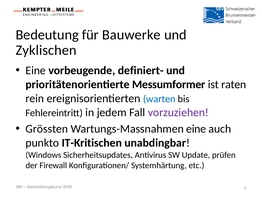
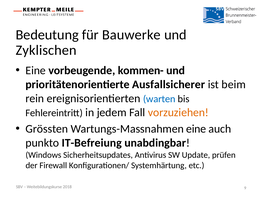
definiert-: definiert- -> kommen- (141, 70)
Messumformer: Messumformer -> Ausfallsicherer (169, 84)
raten: raten -> beim (234, 84)
vorzuziehen colour: purple -> orange (178, 112)
IT-Kritischen: IT-Kritischen -> IT-Befreiung (92, 143)
